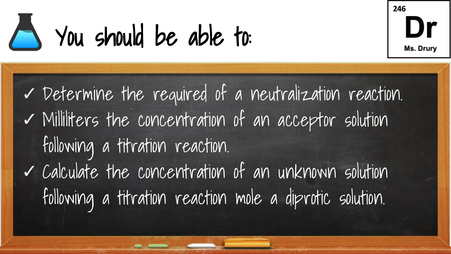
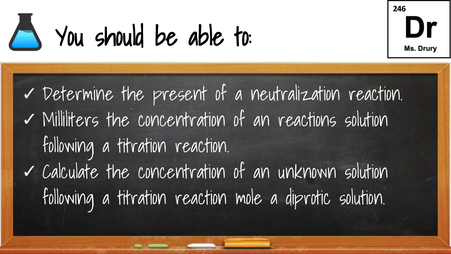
required: required -> present (180, 94)
acceptor: acceptor -> reactions (307, 120)
